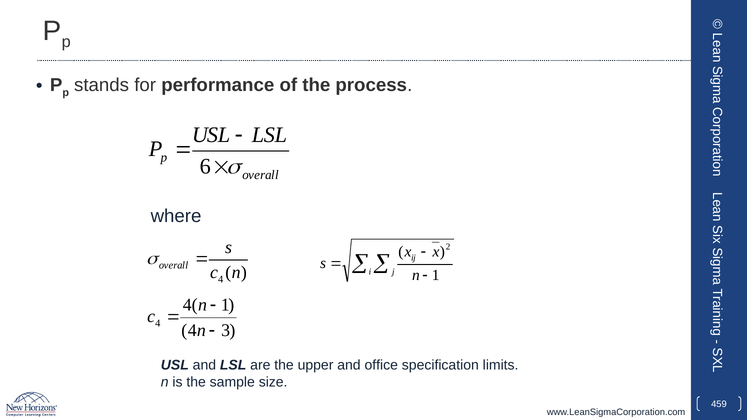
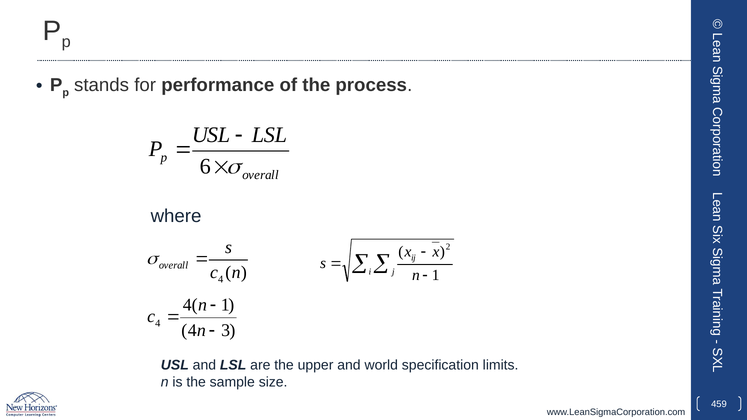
office: office -> world (381, 366)
